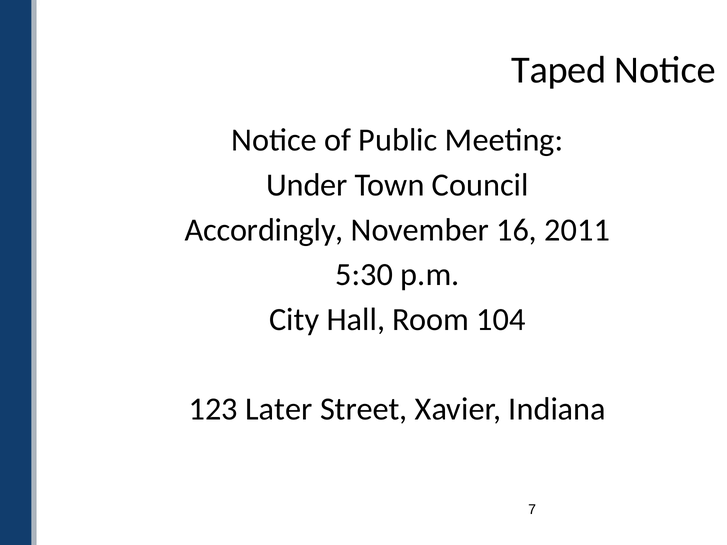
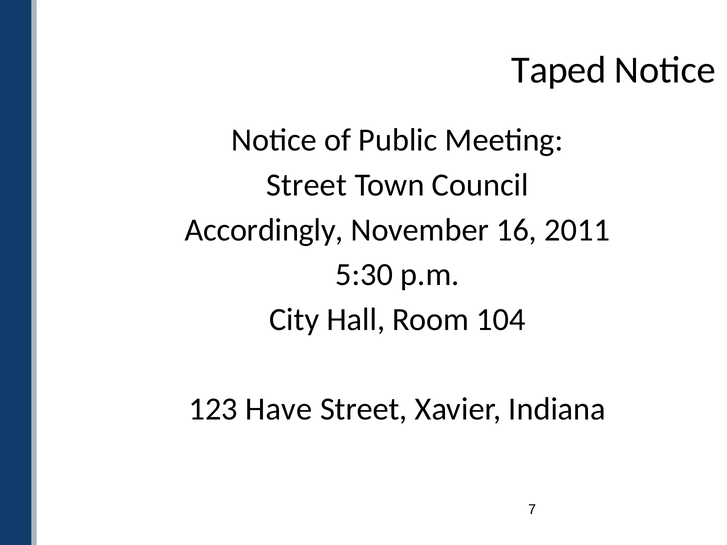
Under: Under -> Street (307, 185)
Later: Later -> Have (279, 410)
